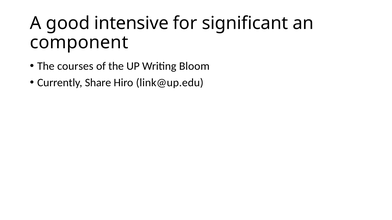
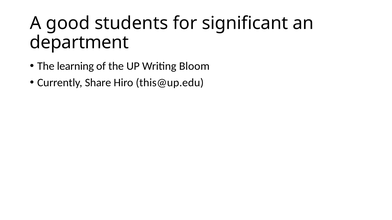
intensive: intensive -> students (131, 23)
component: component -> department (79, 43)
courses: courses -> learning (75, 66)
link@up.edu: link@up.edu -> this@up.edu (170, 83)
